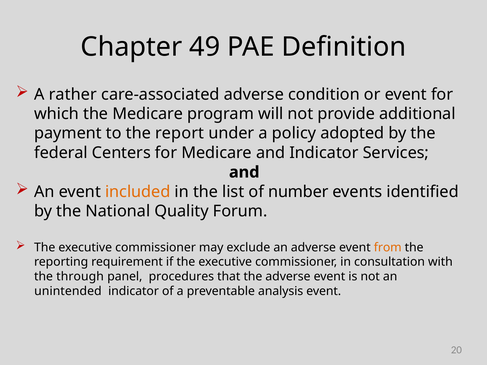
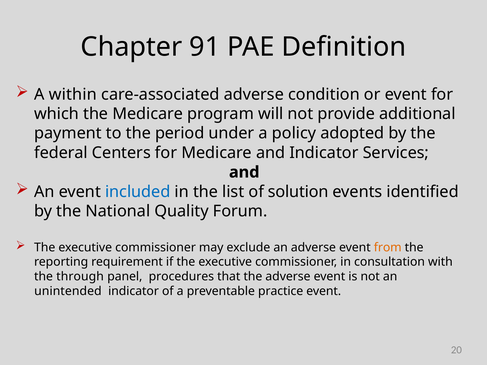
49: 49 -> 91 (205, 47)
rather: rather -> within (73, 94)
report: report -> period (180, 133)
included colour: orange -> blue (138, 192)
number: number -> solution (298, 192)
analysis: analysis -> practice (281, 291)
